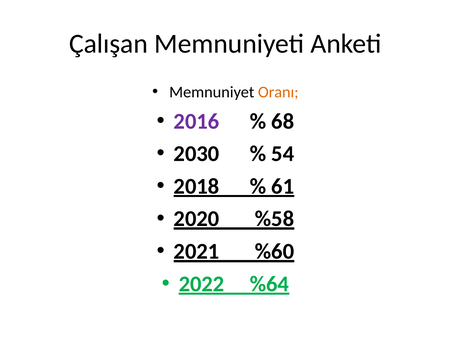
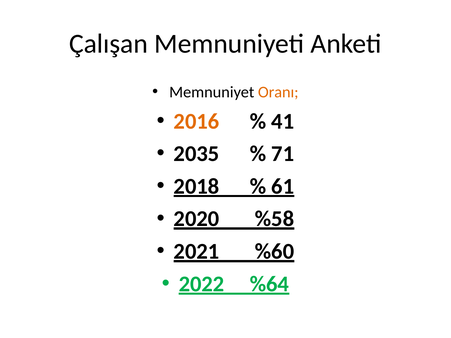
2016 colour: purple -> orange (196, 121)
68: 68 -> 41 (283, 121)
2030: 2030 -> 2035 (196, 154)
54: 54 -> 71 (283, 154)
